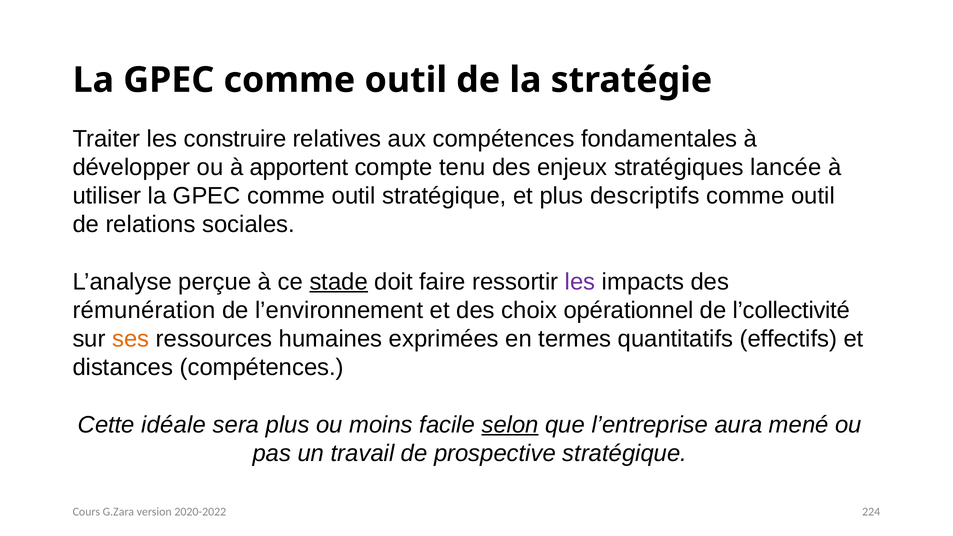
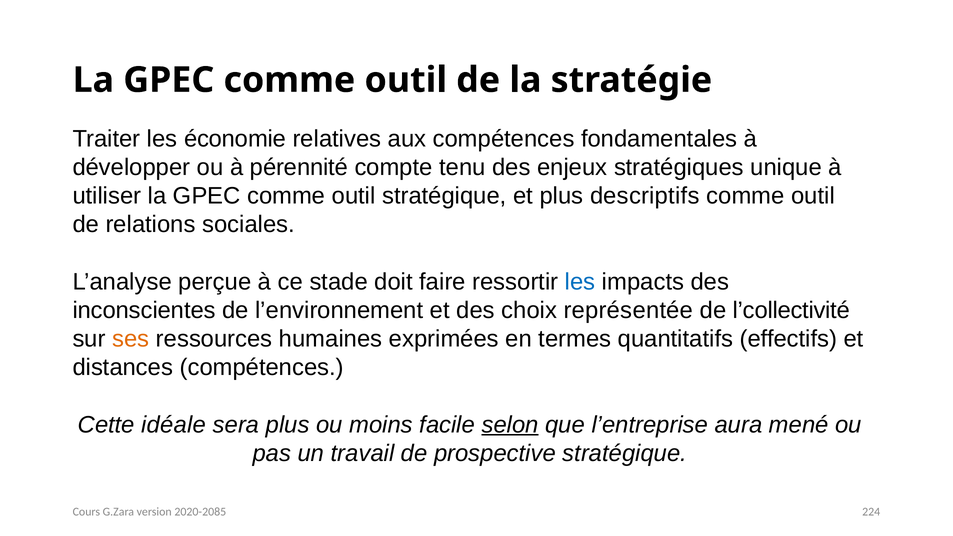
construire: construire -> économie (235, 139)
apportent: apportent -> pérennité (299, 167)
lancée: lancée -> unique (786, 167)
stade underline: present -> none (339, 282)
les colour: purple -> blue (580, 282)
rémunération: rémunération -> inconscientes (144, 310)
opérationnel: opérationnel -> représentée (628, 310)
2020-2022: 2020-2022 -> 2020-2085 (200, 512)
